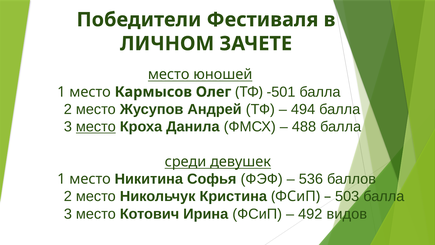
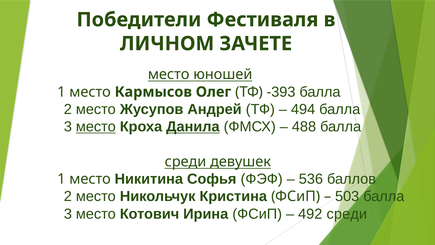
501: 501 -> 393 (283, 92)
Данила underline: none -> present (193, 127)
492 видов: видов -> среди (347, 214)
